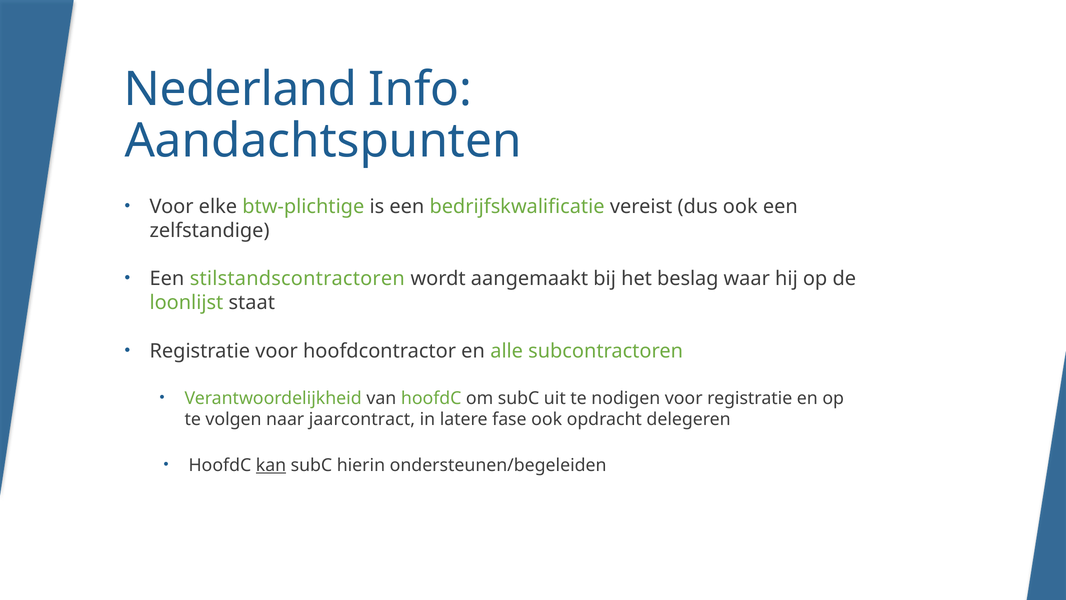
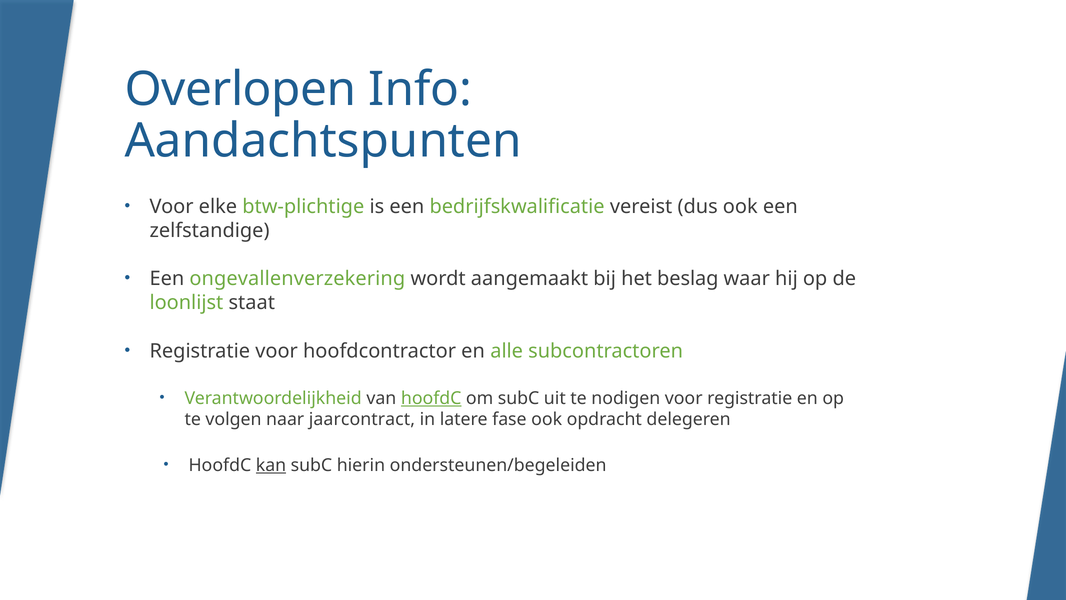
Nederland: Nederland -> Overlopen (240, 89)
stilstandscontractoren: stilstandscontractoren -> ongevallenverzekering (297, 279)
hoofdC underline: none -> present (431, 398)
